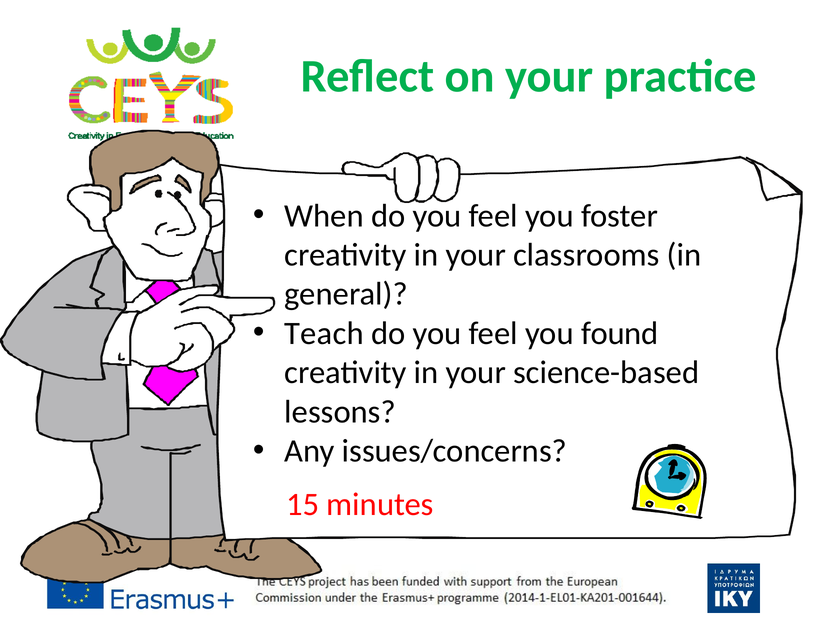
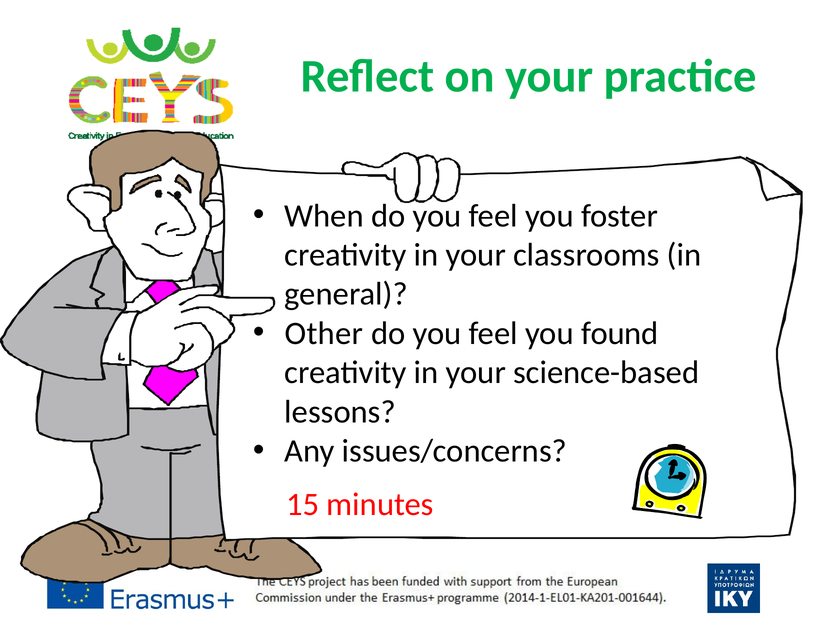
Teach: Teach -> Other (324, 333)
